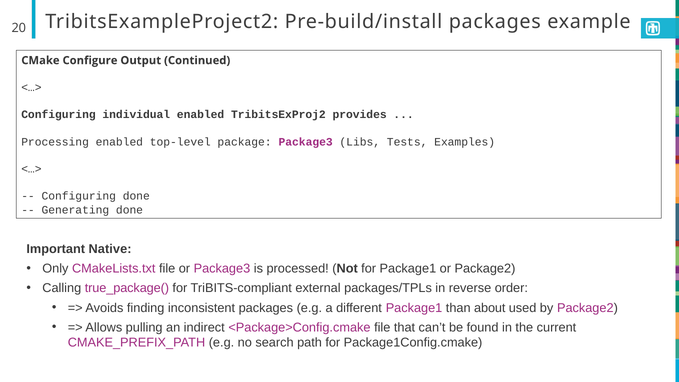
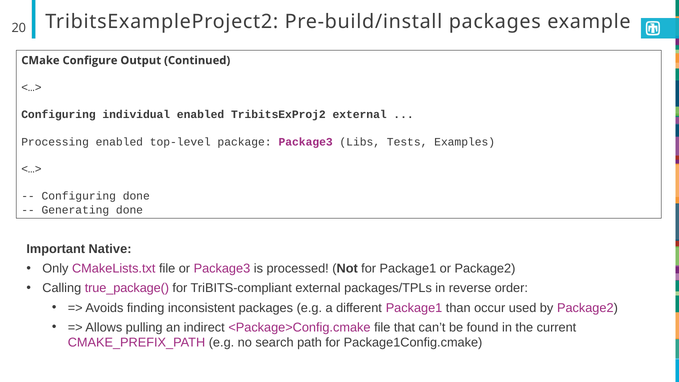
TribitsExProj2 provides: provides -> external (360, 115)
about: about -> occur (490, 308)
